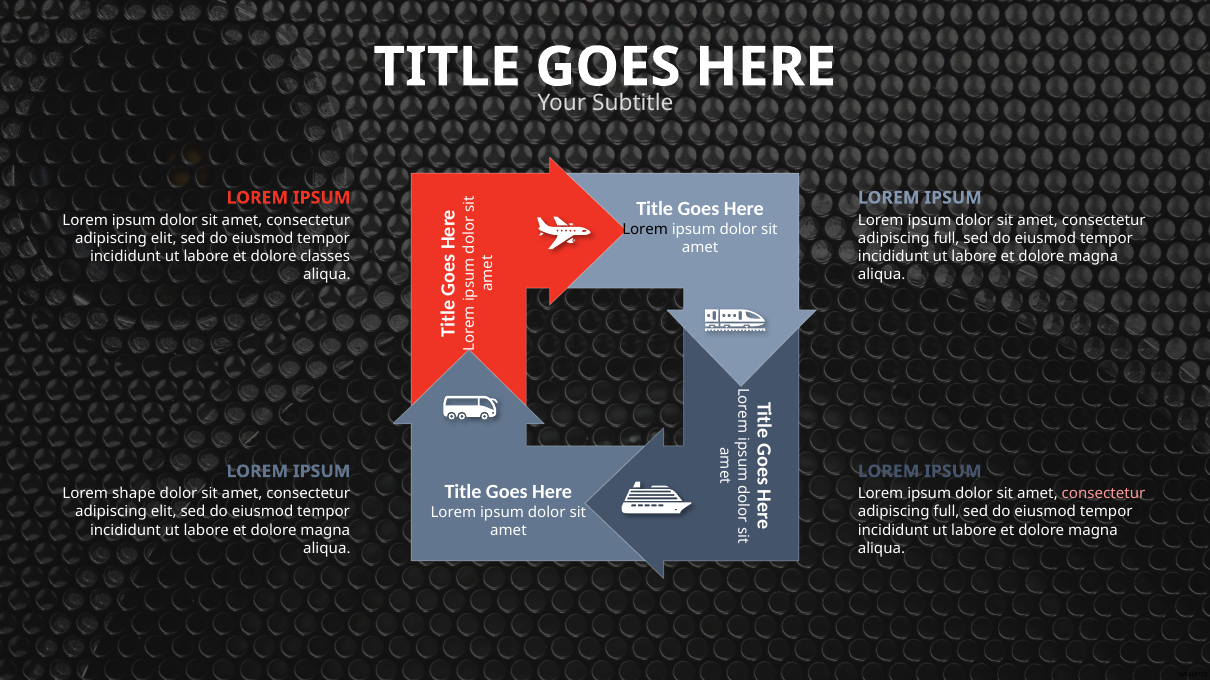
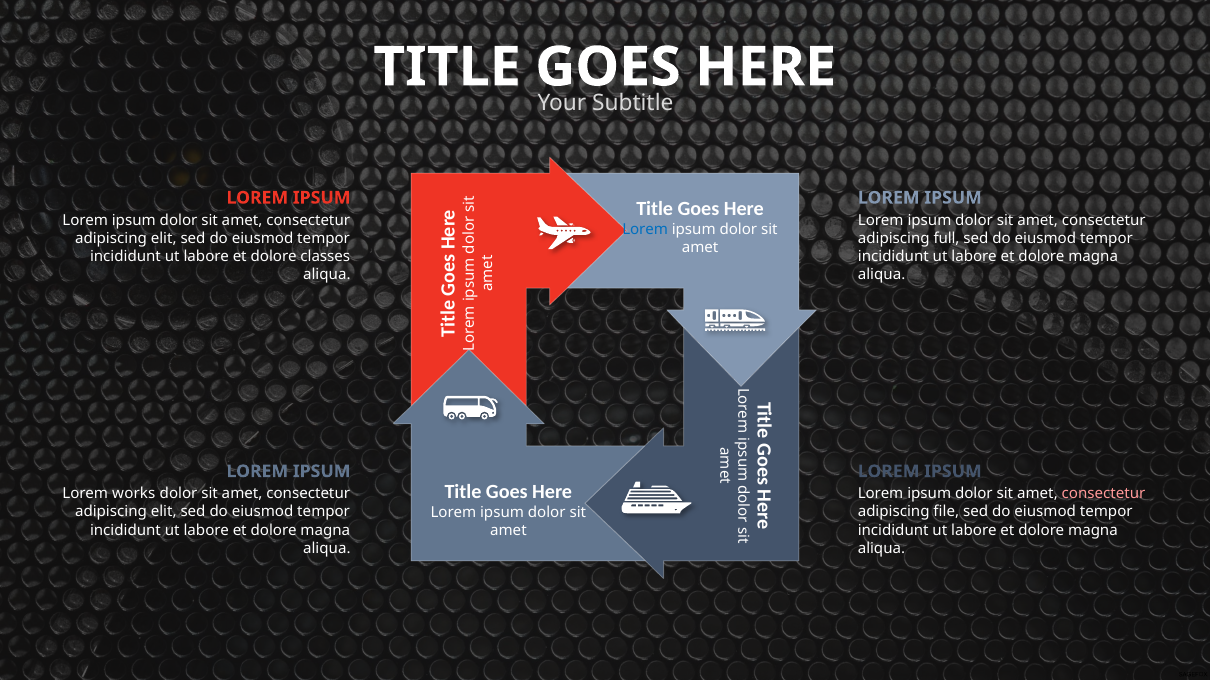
Lorem colour: black -> blue (645, 230)
shape: shape -> works (134, 494)
full: full -> file (946, 512)
